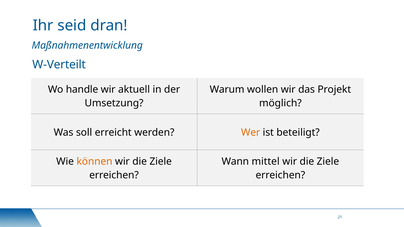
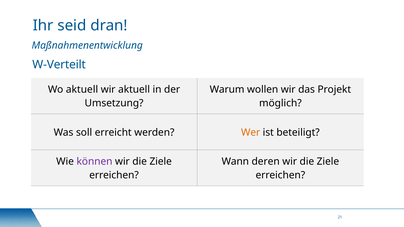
Wo handle: handle -> aktuell (82, 90)
können colour: orange -> purple (94, 162)
mittel: mittel -> deren (266, 162)
